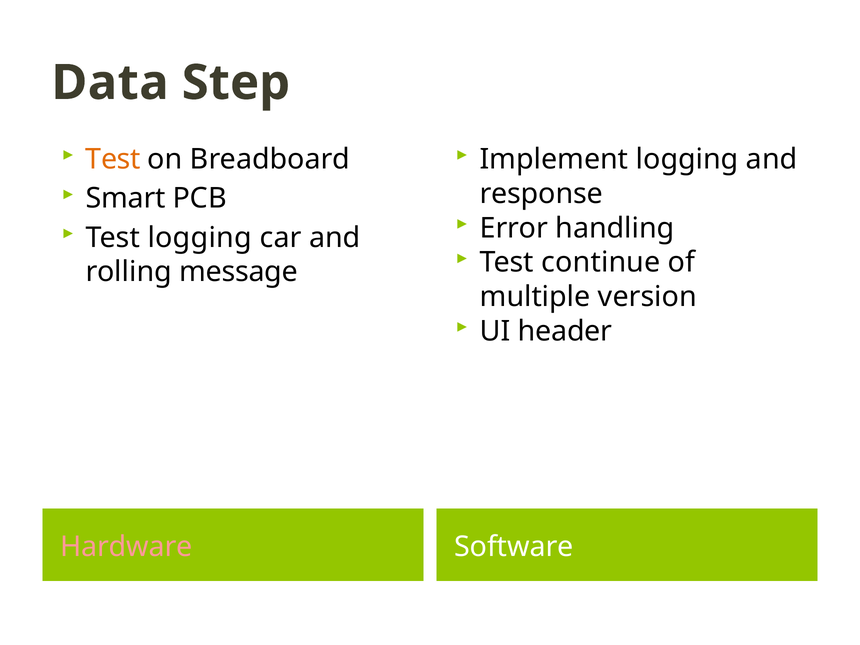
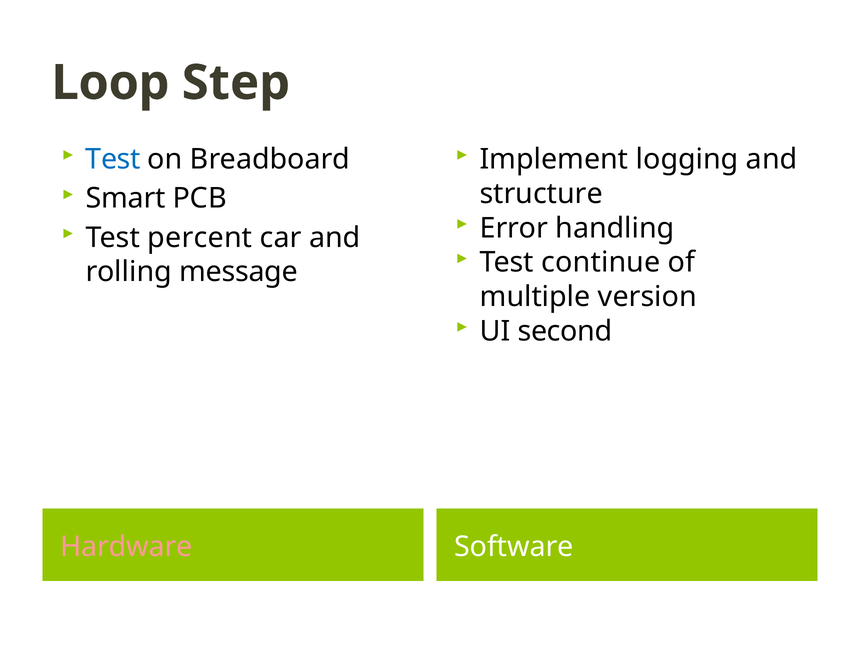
Data: Data -> Loop (111, 83)
Test colour: orange -> blue (113, 159)
response: response -> structure (541, 194)
Test logging: logging -> percent (200, 238)
header: header -> second (565, 331)
